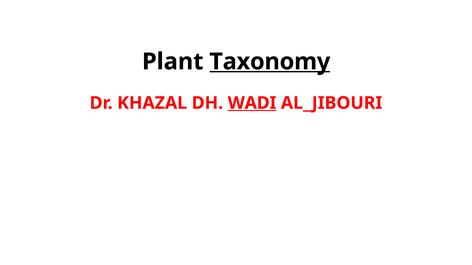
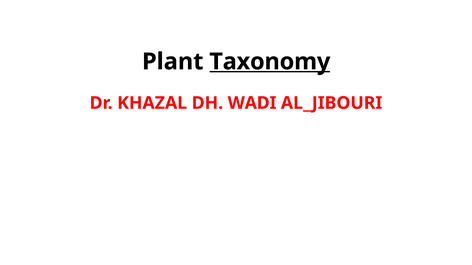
WADI underline: present -> none (252, 103)
